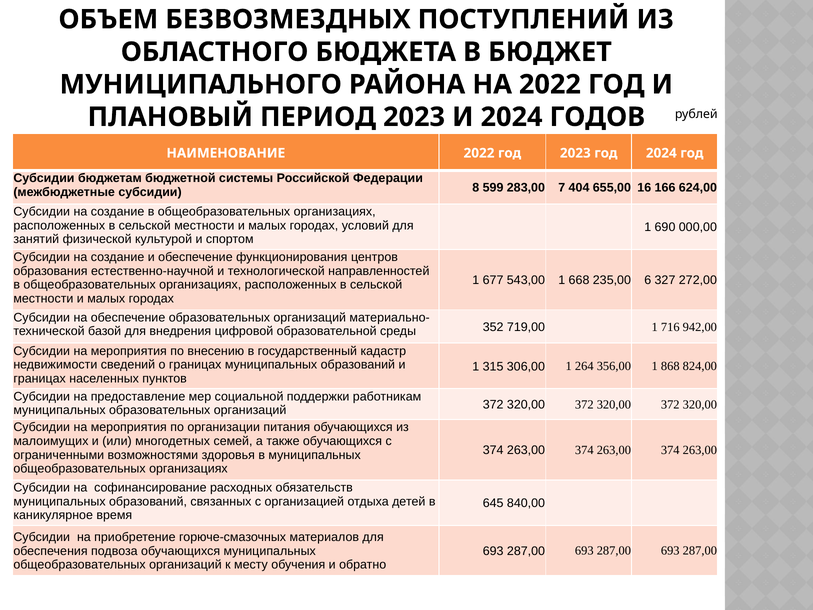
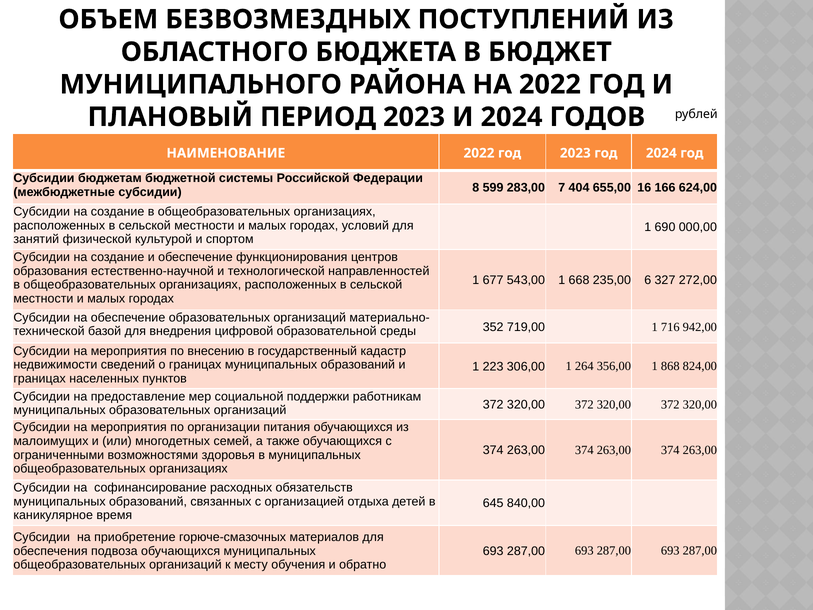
315: 315 -> 223 (493, 366)
